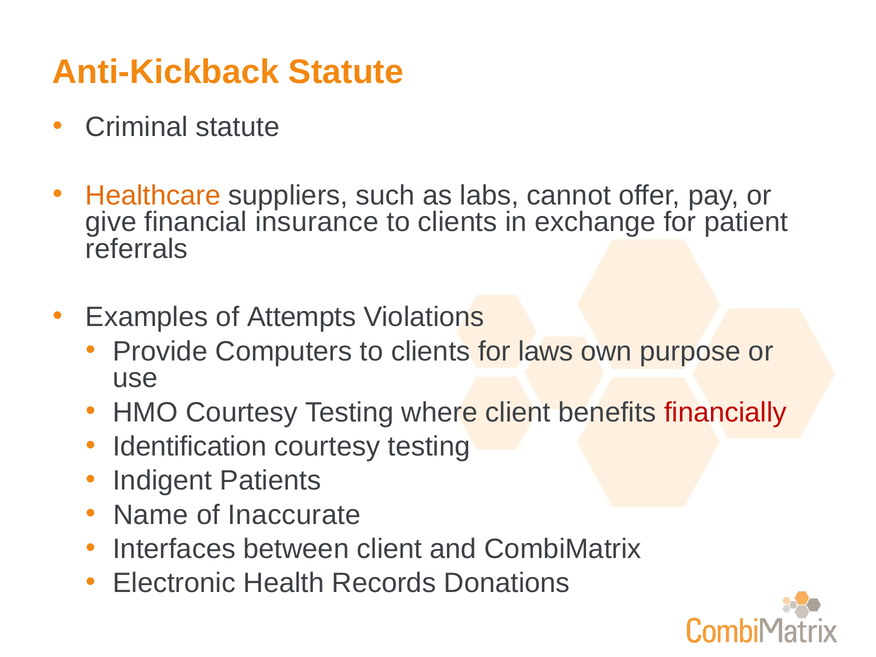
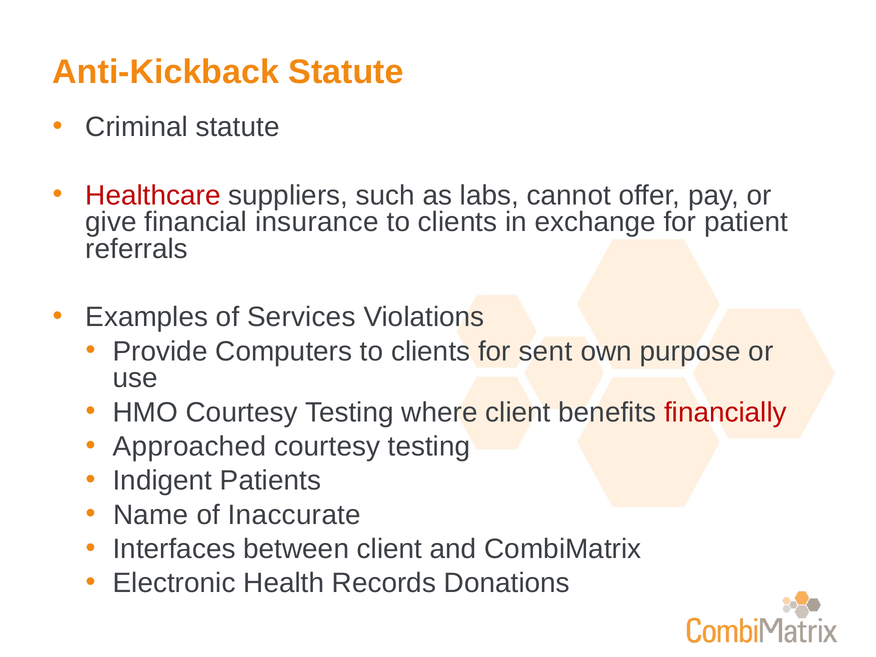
Healthcare colour: orange -> red (153, 195)
Attempts: Attempts -> Services (301, 317)
laws: laws -> sent (545, 351)
Identification: Identification -> Approached (190, 447)
